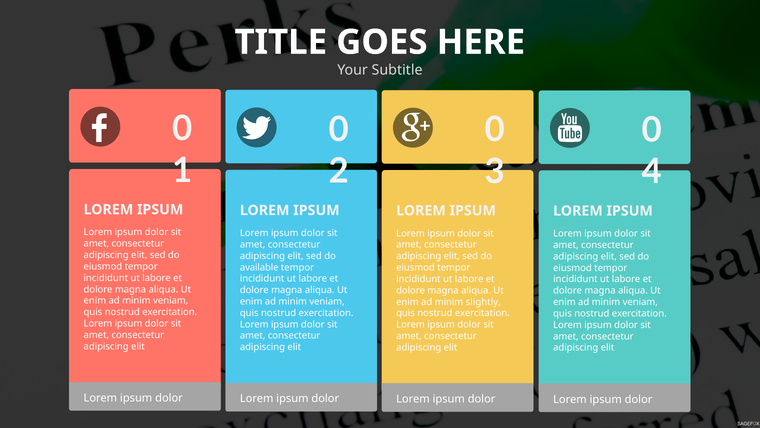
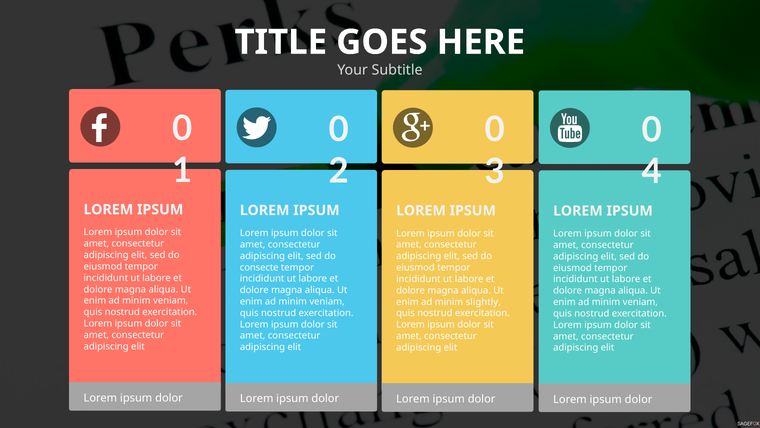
available: available -> consecte (259, 267)
